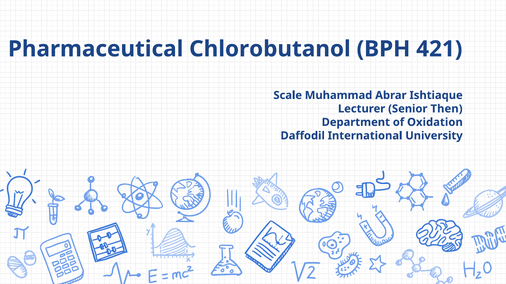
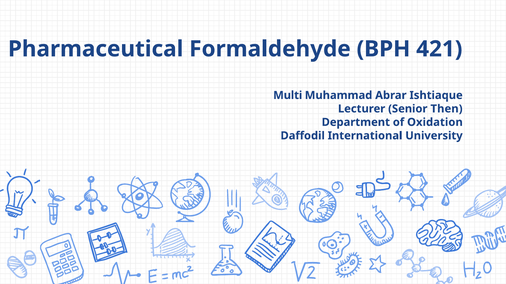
Chlorobutanol: Chlorobutanol -> Formaldehyde (270, 49)
Scale: Scale -> Multi (288, 96)
